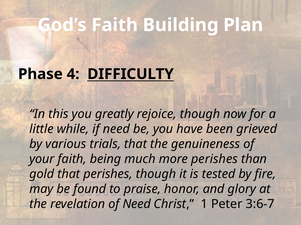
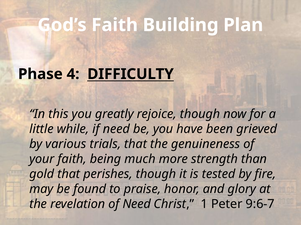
more perishes: perishes -> strength (214, 159)
3:6-7: 3:6-7 -> 9:6-7 (260, 205)
